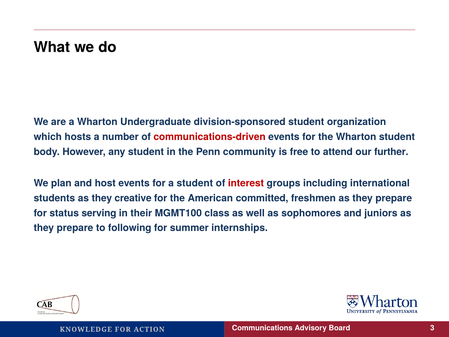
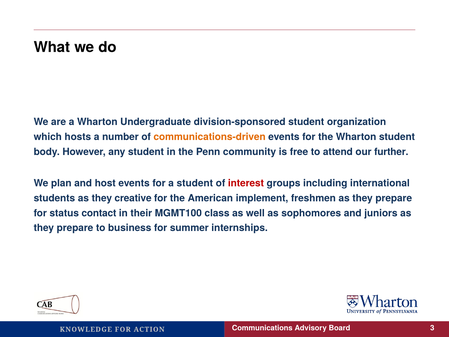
communications-driven colour: red -> orange (210, 137)
committed: committed -> implement (262, 198)
serving: serving -> contact (99, 213)
following: following -> business (130, 228)
